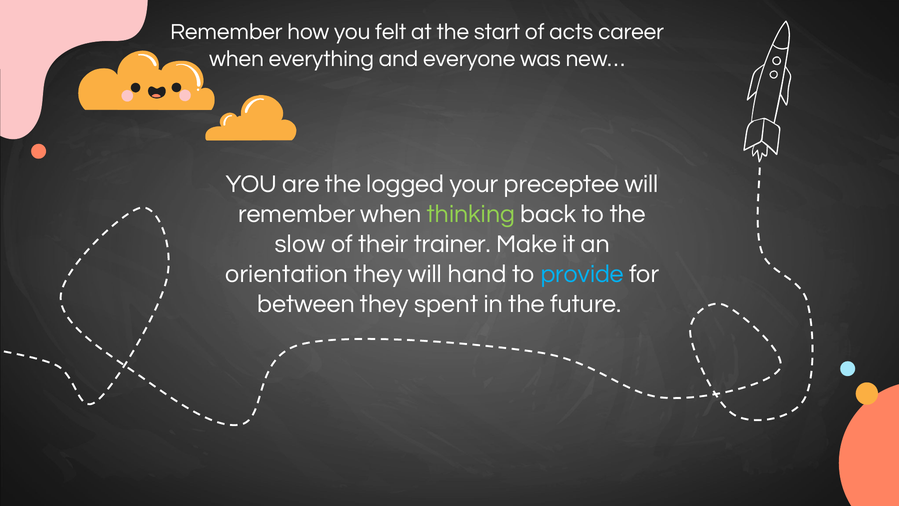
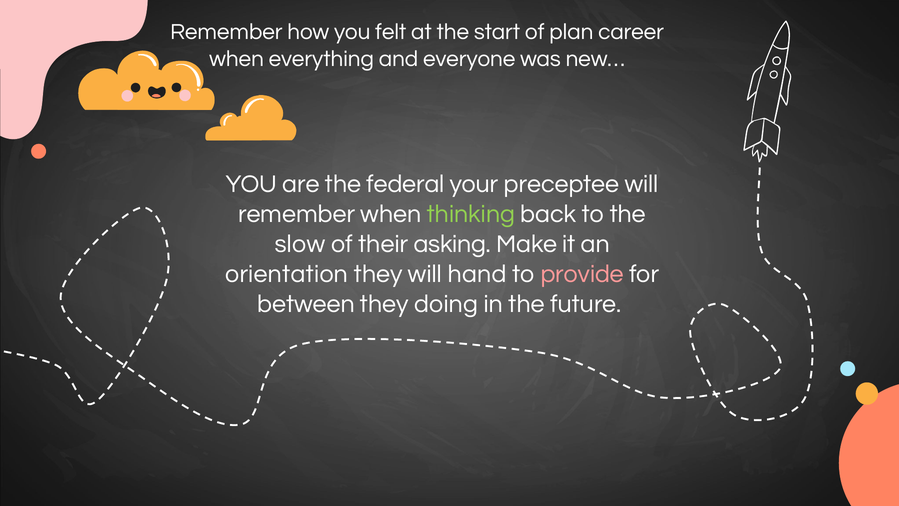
acts: acts -> plan (571, 32)
logged: logged -> federal (405, 184)
trainer: trainer -> asking (452, 244)
provide colour: light blue -> pink (582, 274)
spent: spent -> doing (446, 304)
